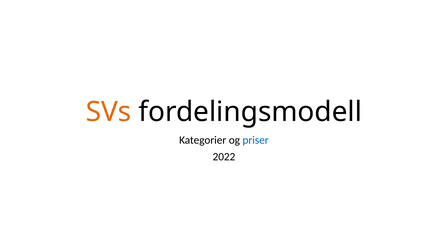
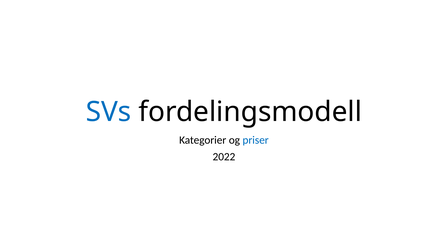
SVs colour: orange -> blue (109, 112)
